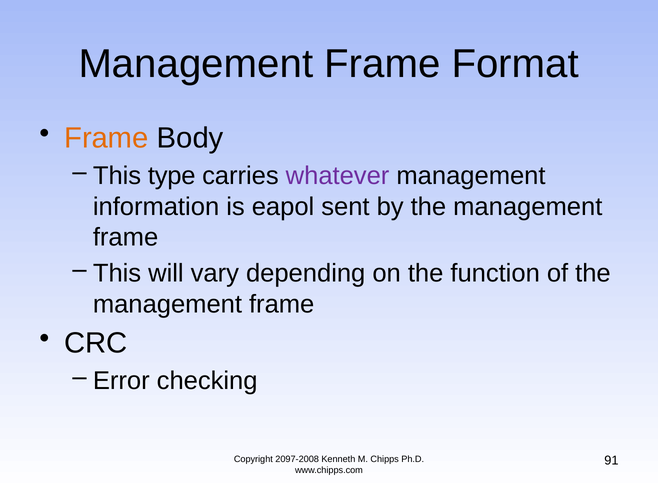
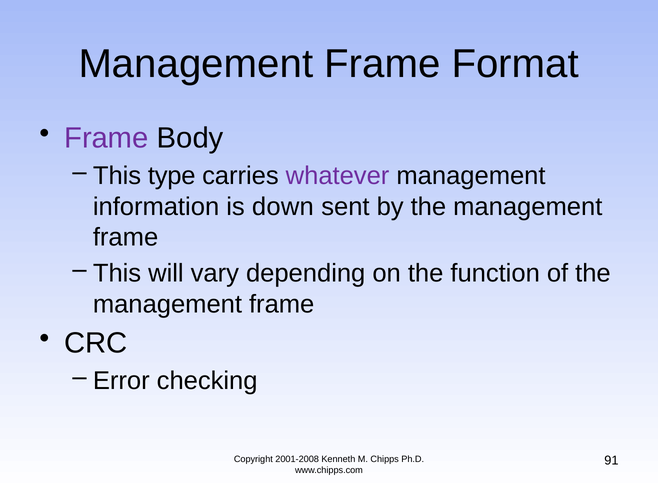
Frame colour: orange -> purple (106, 138)
eapol: eapol -> down (283, 207)
2097-2008: 2097-2008 -> 2001-2008 (297, 459)
